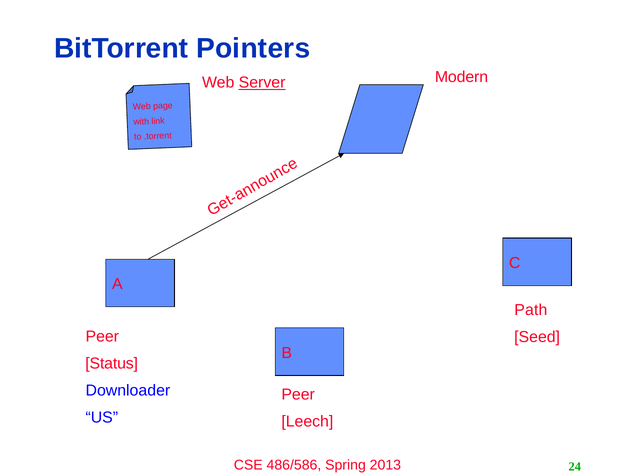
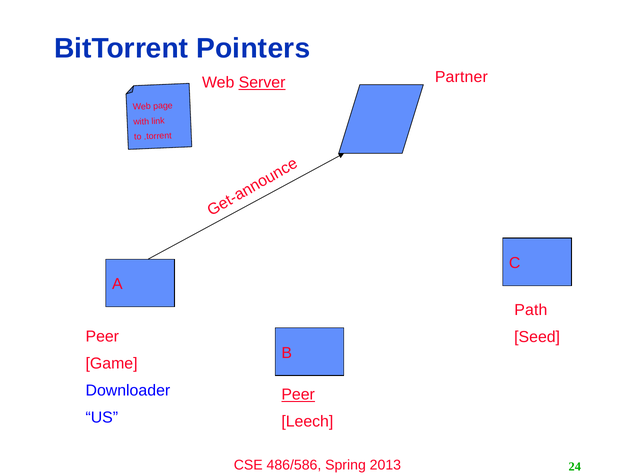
Modern: Modern -> Partner (461, 77)
Status: Status -> Game (112, 364)
Peer underline: none -> present (298, 395)
